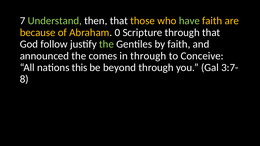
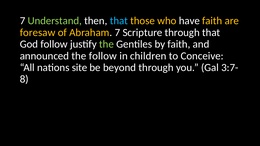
that colour: white -> light blue (119, 21)
have colour: light green -> white (189, 21)
because: because -> foresaw (38, 33)
Abraham 0: 0 -> 7 (117, 33)
the comes: comes -> follow (103, 56)
in through: through -> children (148, 56)
this: this -> site (80, 68)
